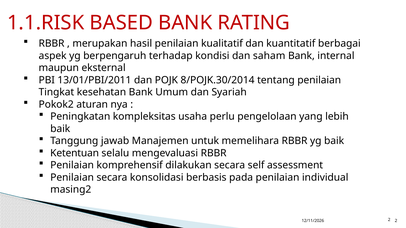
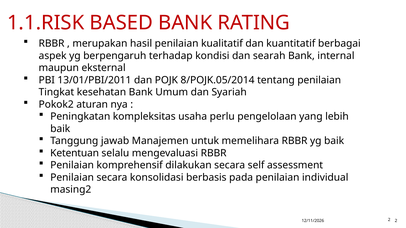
saham: saham -> searah (269, 56)
8/POJK.30/2014: 8/POJK.30/2014 -> 8/POJK.05/2014 (218, 80)
